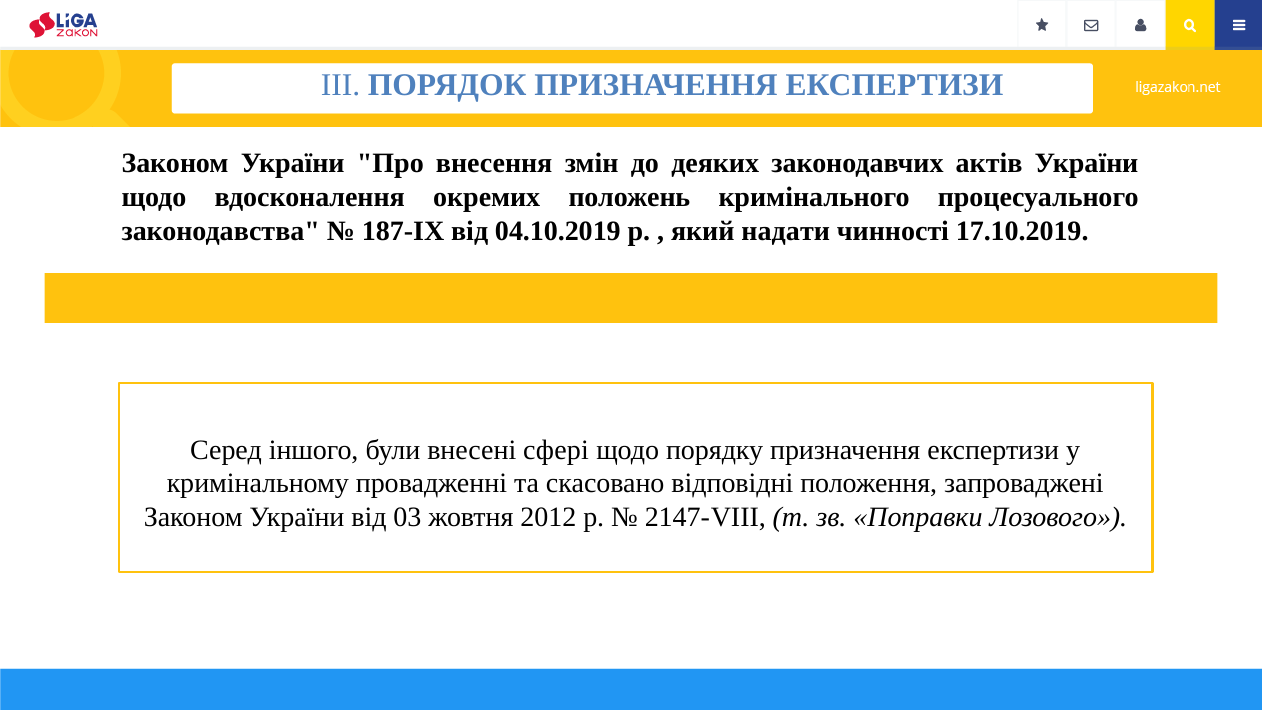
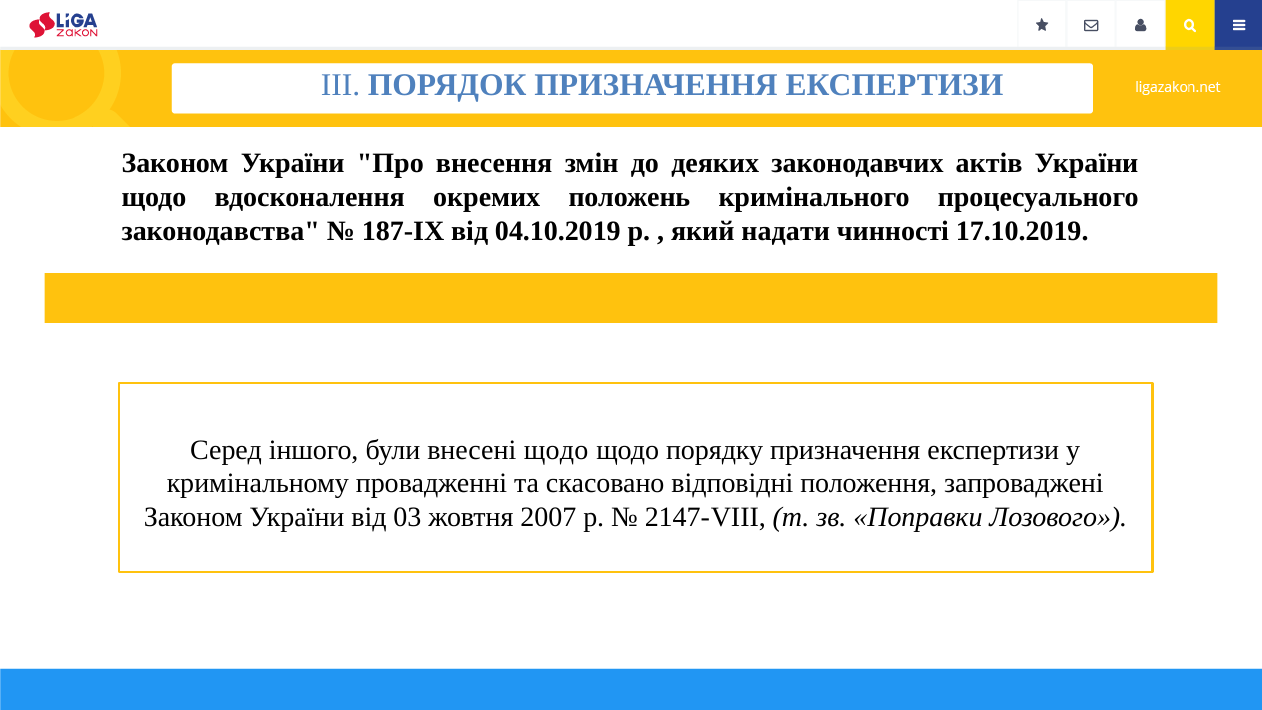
внесені сфері: сфері -> щодо (556, 450)
2012: 2012 -> 2007 (548, 517)
